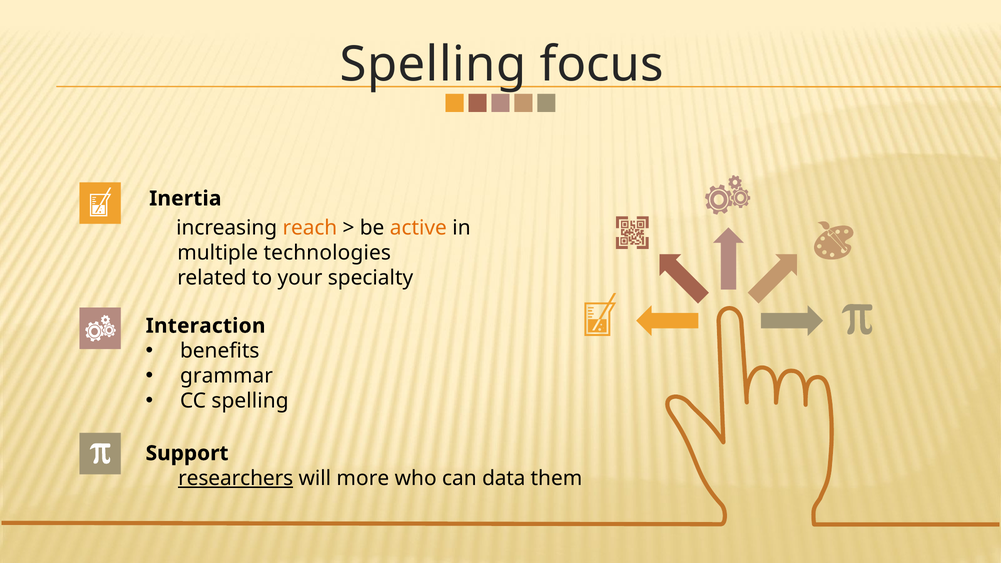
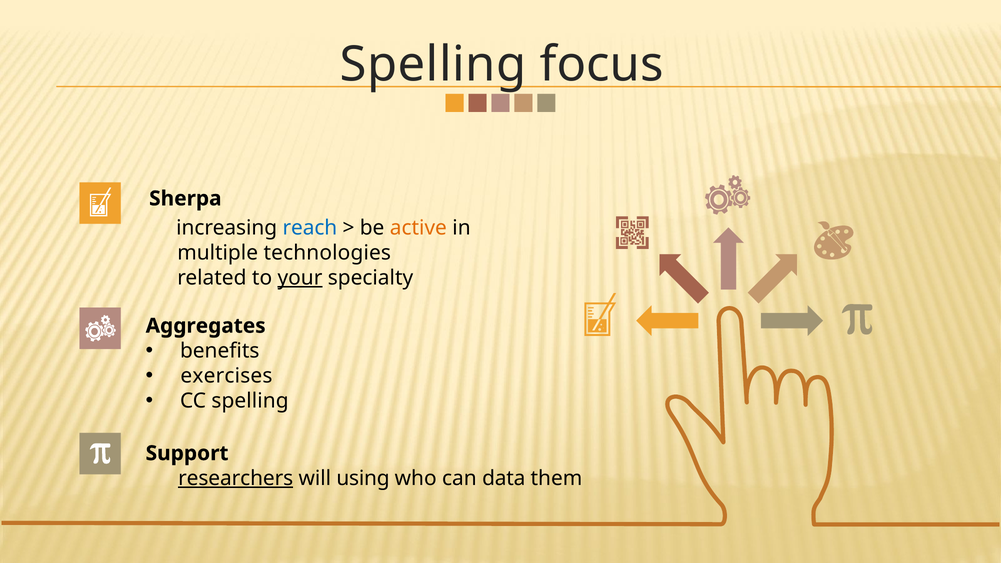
Inertia: Inertia -> Sherpa (185, 199)
reach colour: orange -> blue (310, 228)
your underline: none -> present (300, 278)
Interaction: Interaction -> Aggregates (206, 326)
grammar: grammar -> exercises (226, 376)
more: more -> using (363, 478)
